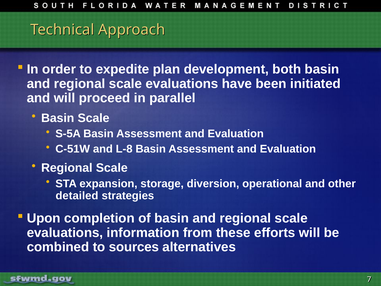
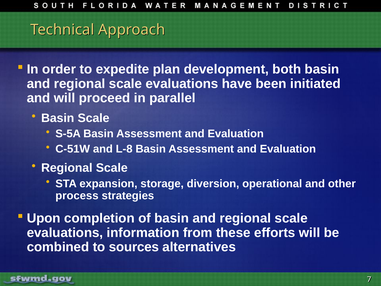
detailed: detailed -> process (77, 196)
